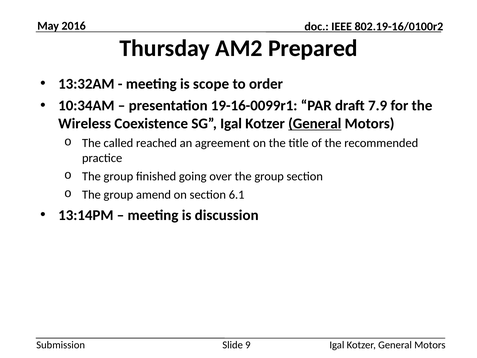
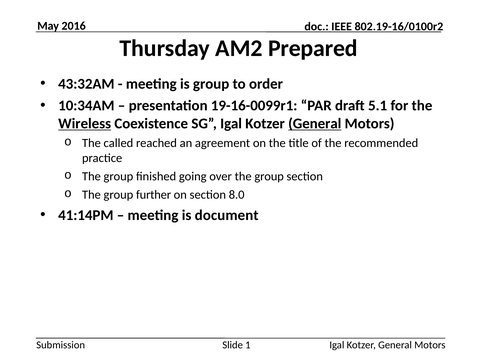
13:32AM: 13:32AM -> 43:32AM (86, 84)
is scope: scope -> group (211, 84)
7.9: 7.9 -> 5.1 (378, 106)
Wireless underline: none -> present (85, 124)
amend: amend -> further (154, 195)
6.1: 6.1 -> 8.0 (237, 195)
13:14PM: 13:14PM -> 41:14PM (86, 215)
discussion: discussion -> document (227, 215)
9: 9 -> 1 (248, 345)
